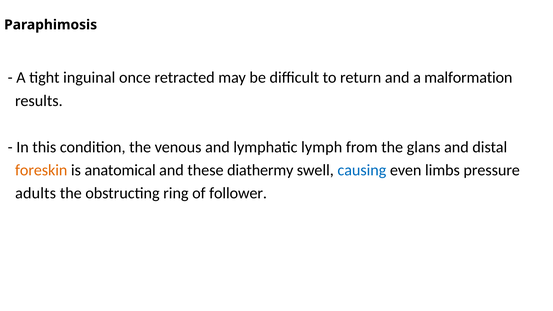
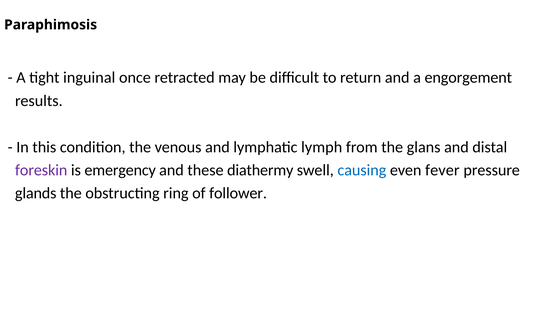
malformation: malformation -> engorgement (468, 78)
foreskin colour: orange -> purple (41, 170)
anatomical: anatomical -> emergency (120, 170)
limbs: limbs -> fever (442, 170)
adults: adults -> glands (36, 193)
